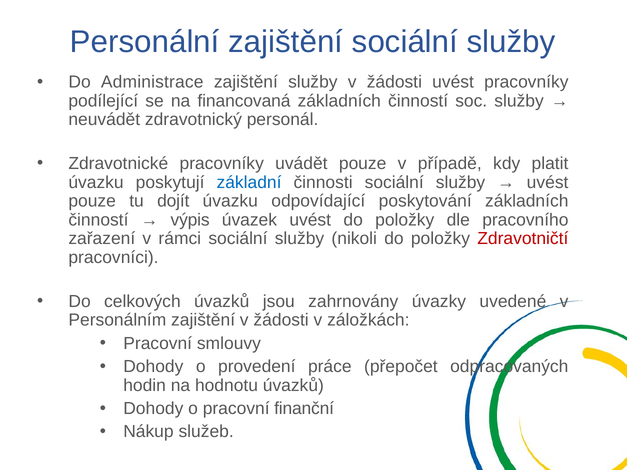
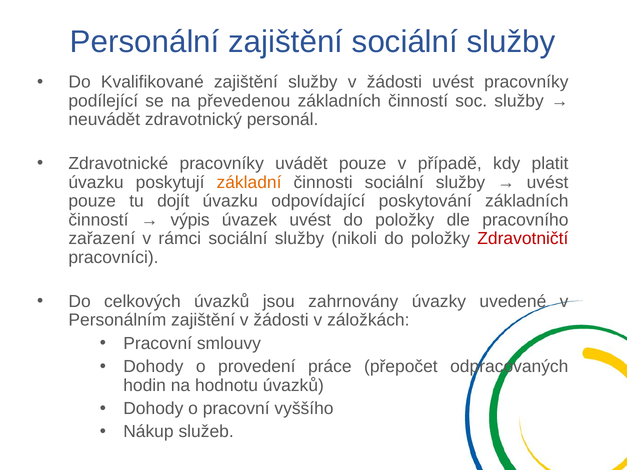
Administrace: Administrace -> Kvalifikované (152, 82)
financovaná: financovaná -> převedenou (244, 101)
základní colour: blue -> orange (249, 182)
finanční: finanční -> vyššího (304, 409)
